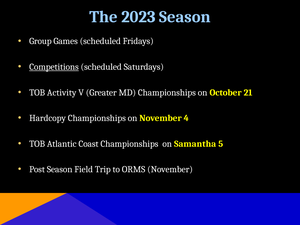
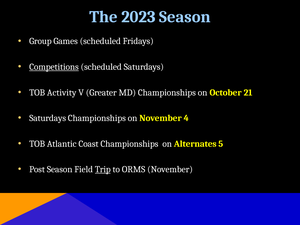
Hardcopy: Hardcopy -> Saturdays (48, 118)
Samantha: Samantha -> Alternates (195, 144)
Trip underline: none -> present (103, 169)
